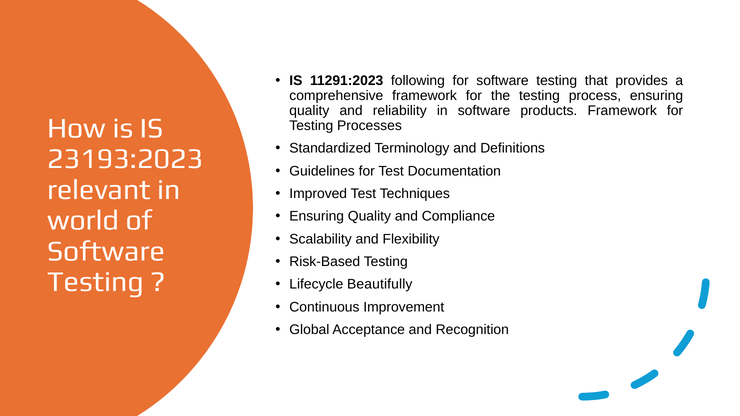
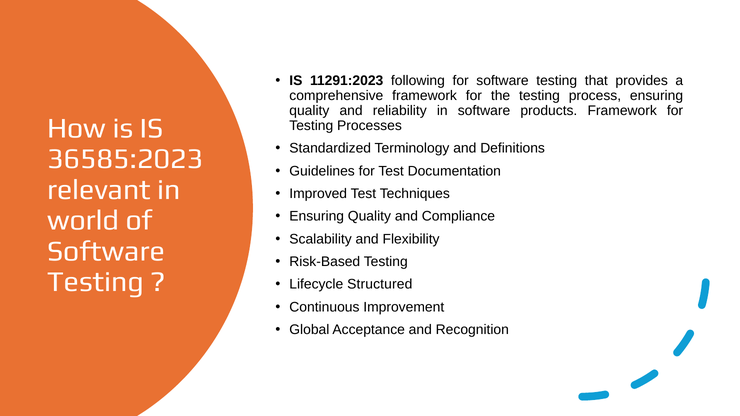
23193:2023: 23193:2023 -> 36585:2023 (125, 159)
Beautifully: Beautifully -> Structured (380, 285)
